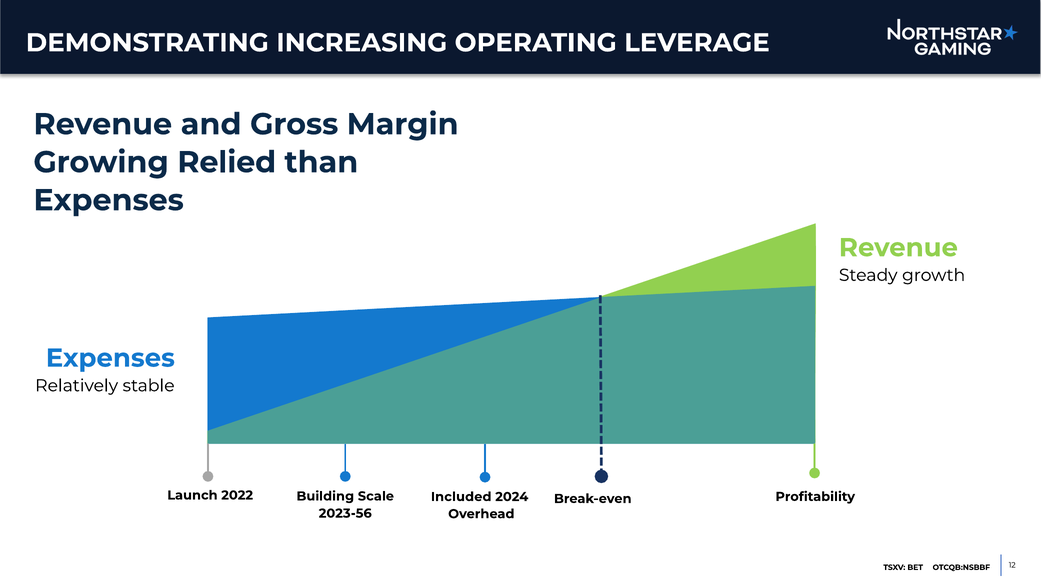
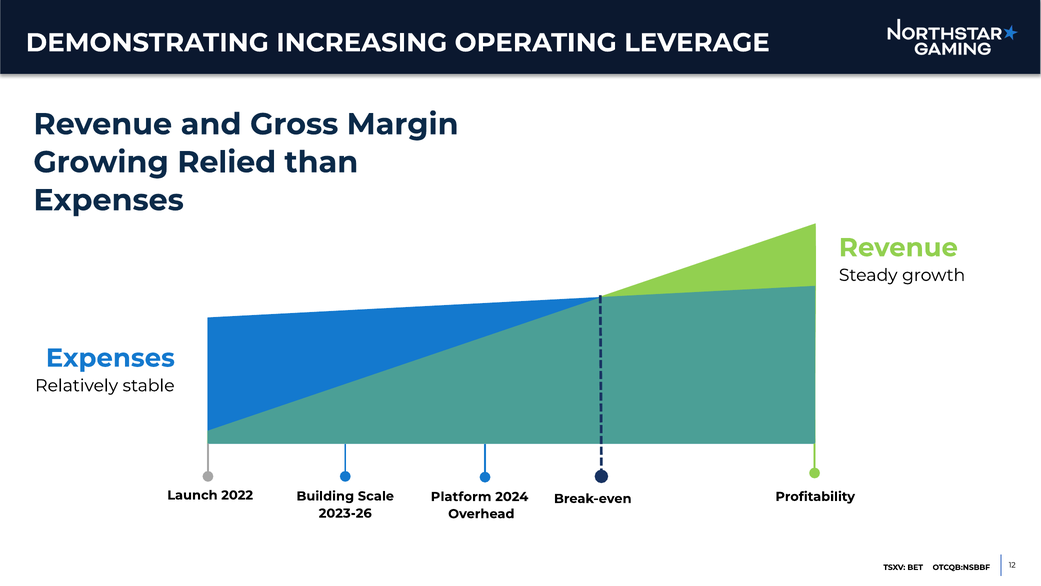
Included: Included -> Platform (461, 496)
2023-56: 2023-56 -> 2023-26 (345, 513)
